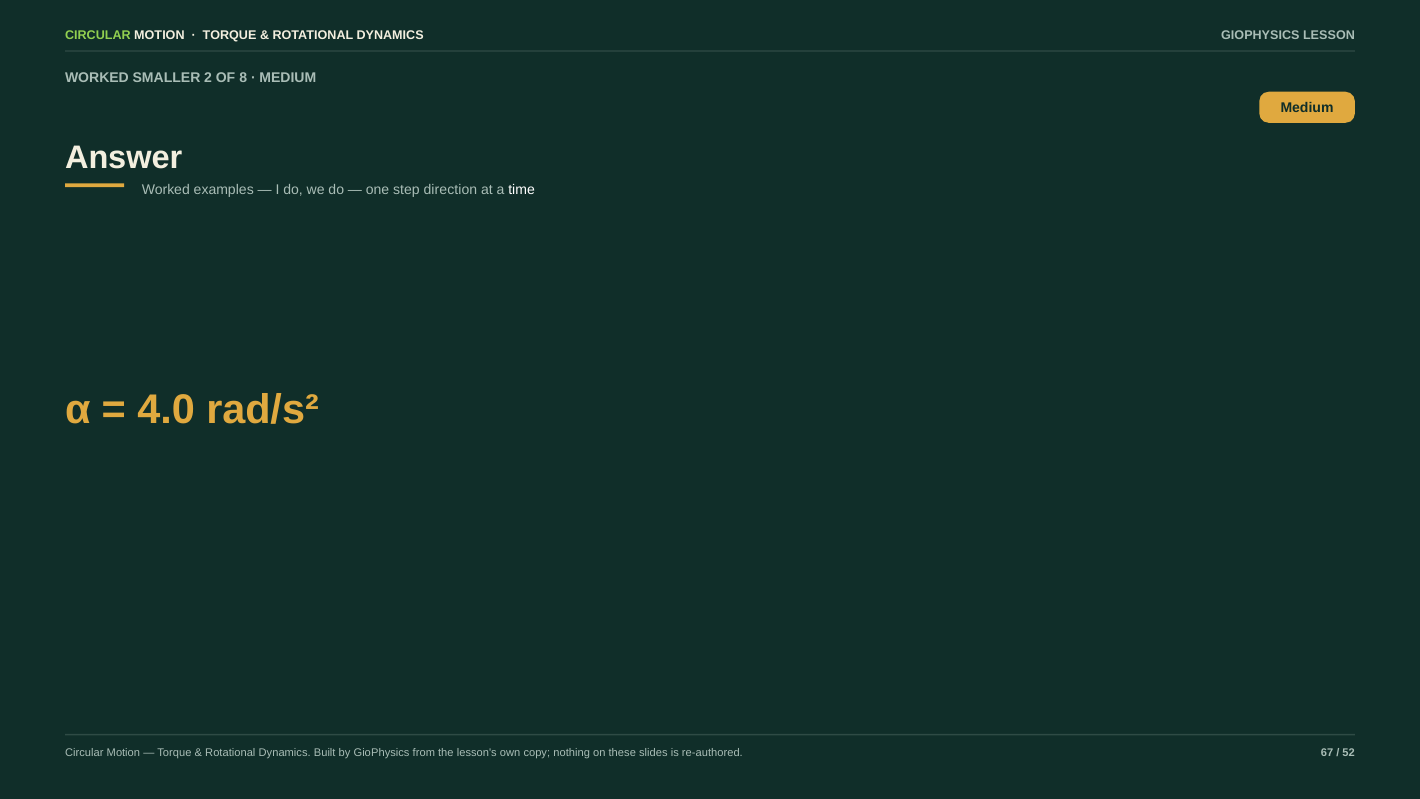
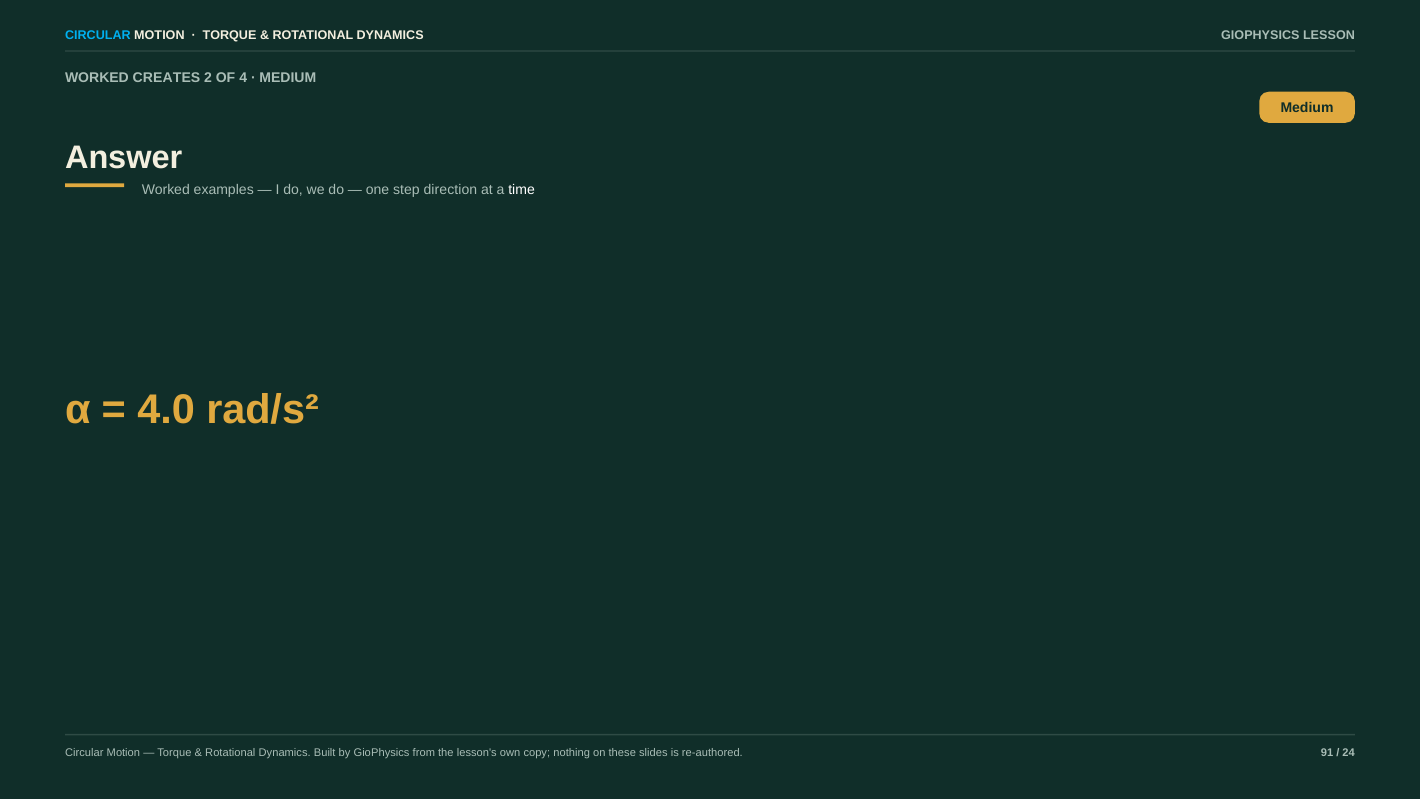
CIRCULAR colour: light green -> light blue (98, 35)
SMALLER: SMALLER -> CREATES (166, 77)
8: 8 -> 4 (243, 77)
67: 67 -> 91 (1327, 753)
52: 52 -> 24 (1349, 753)
